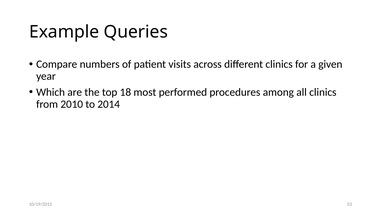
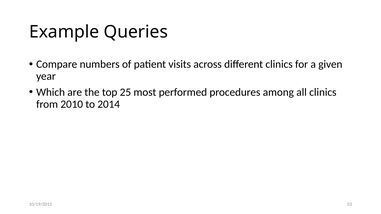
18: 18 -> 25 (125, 92)
